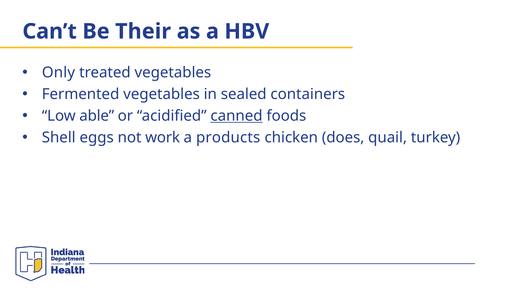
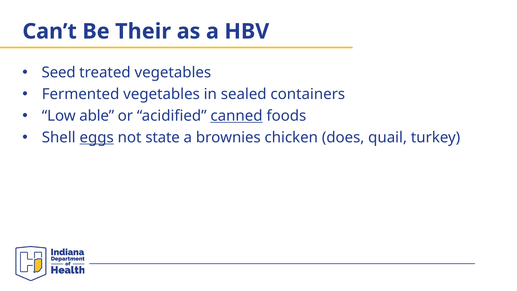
Only: Only -> Seed (59, 72)
eggs underline: none -> present (97, 137)
work: work -> state (163, 137)
products: products -> brownies (228, 137)
